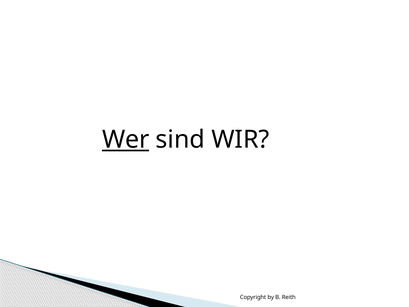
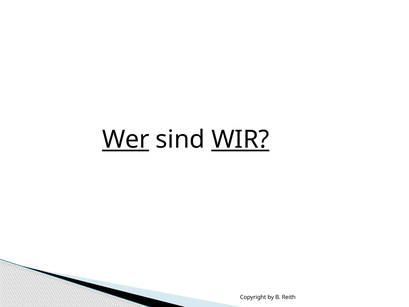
WIR underline: none -> present (240, 140)
